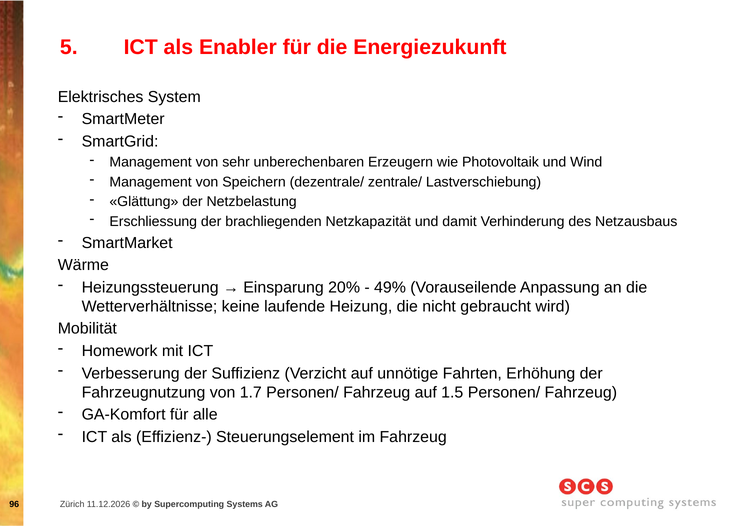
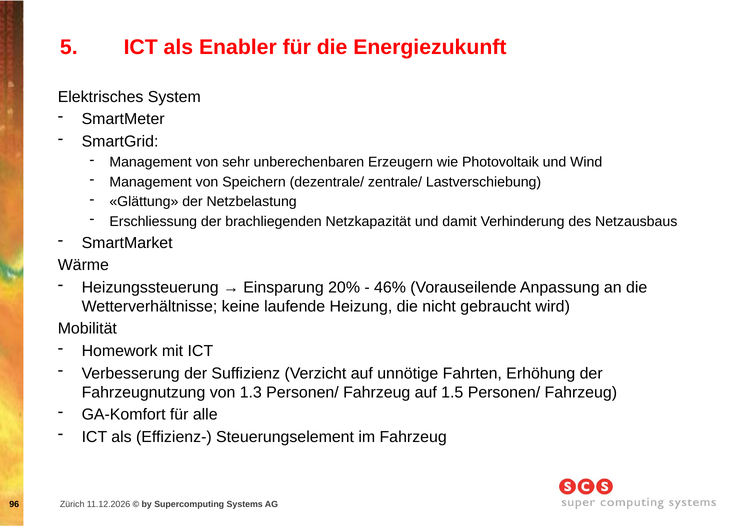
49%: 49% -> 46% (390, 288)
1.7: 1.7 -> 1.3 (251, 393)
